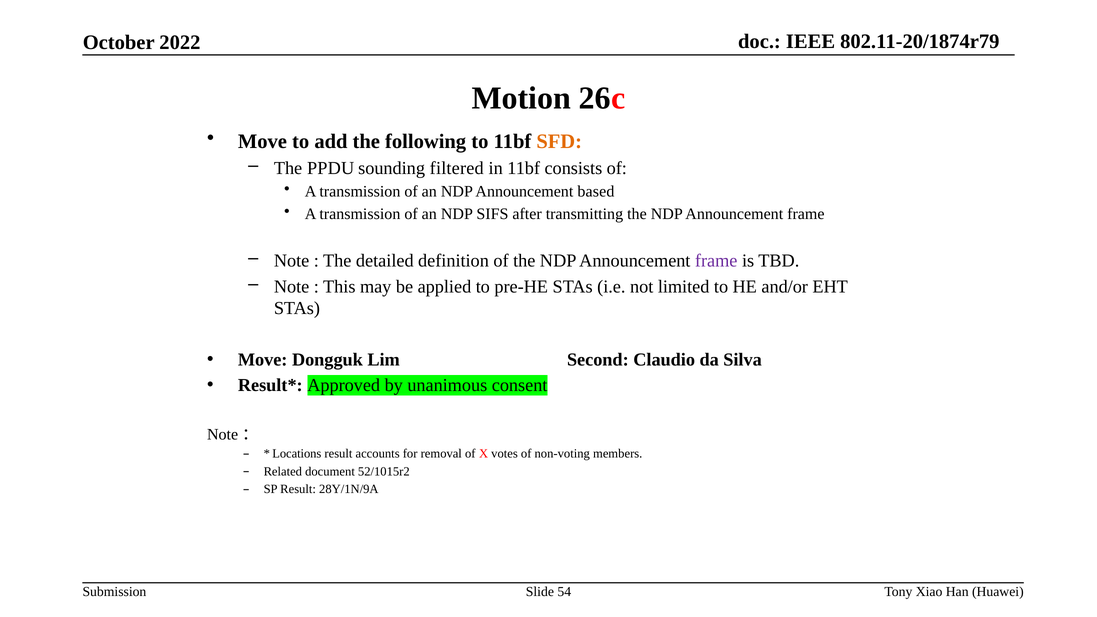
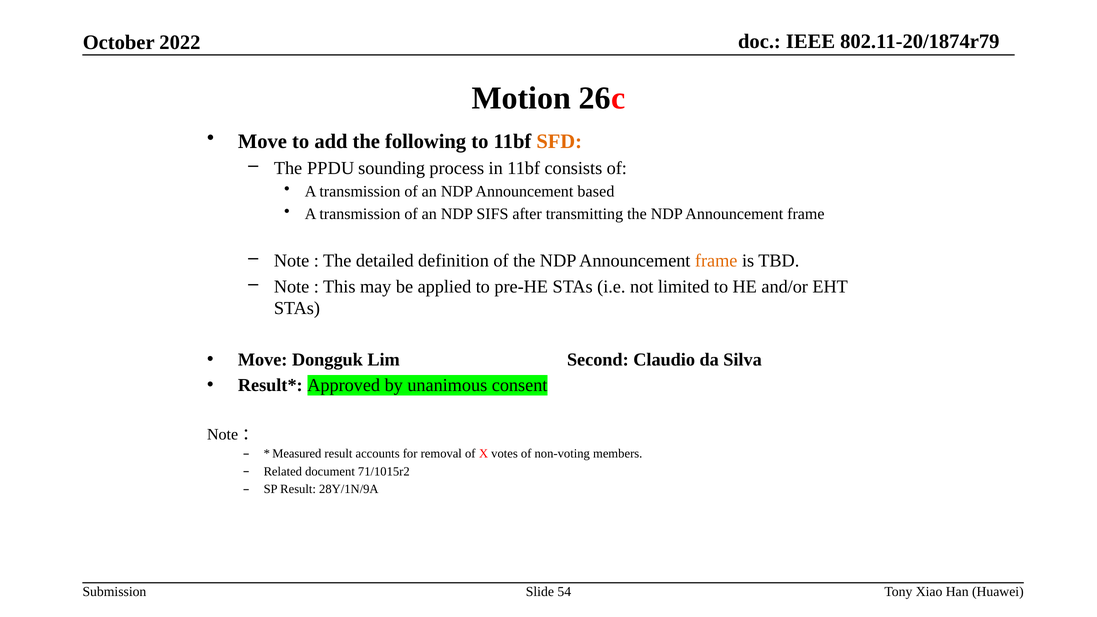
filtered: filtered -> process (457, 168)
frame colour: purple -> orange (716, 261)
Locations: Locations -> Measured (297, 454)
52/1015r2: 52/1015r2 -> 71/1015r2 (384, 471)
